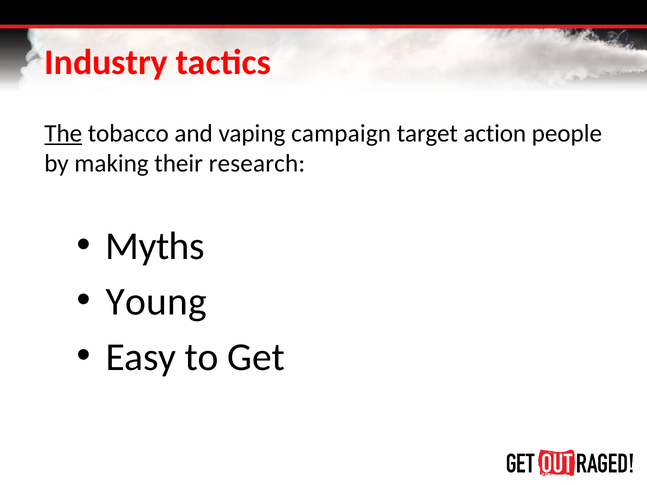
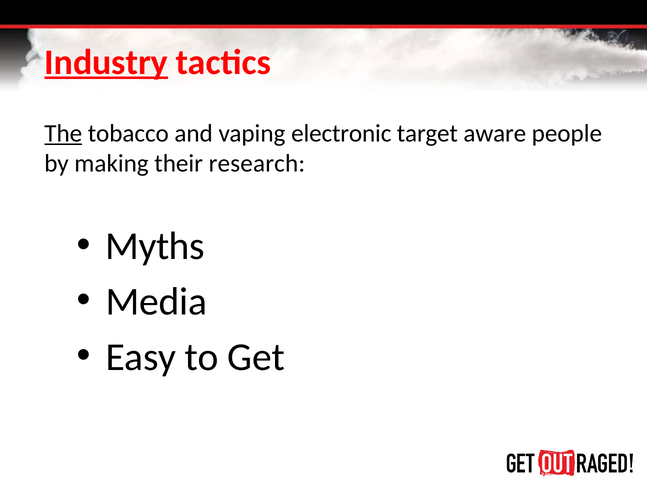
Industry underline: none -> present (106, 62)
campaign: campaign -> electronic (341, 133)
action: action -> aware (495, 133)
Young: Young -> Media (156, 302)
